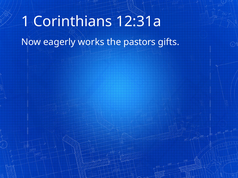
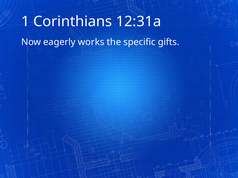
pastors: pastors -> specific (139, 42)
